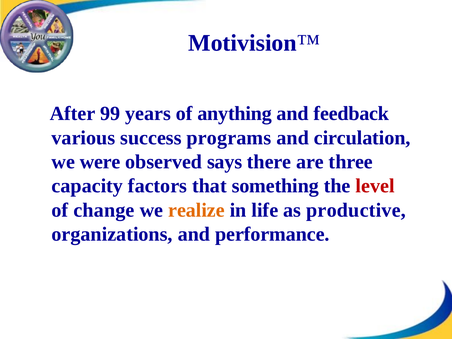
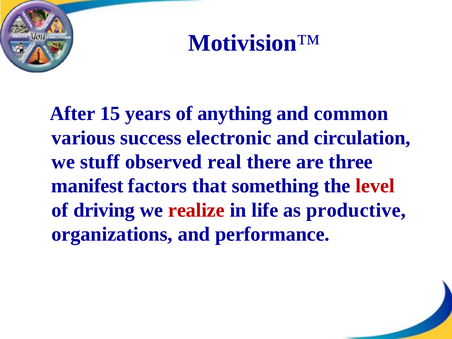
99: 99 -> 15 (110, 114)
feedback: feedback -> common (351, 114)
programs: programs -> electronic (229, 138)
were: were -> stuff (100, 162)
says: says -> real (224, 162)
capacity: capacity -> manifest (87, 186)
change: change -> driving (104, 210)
realize colour: orange -> red (196, 210)
